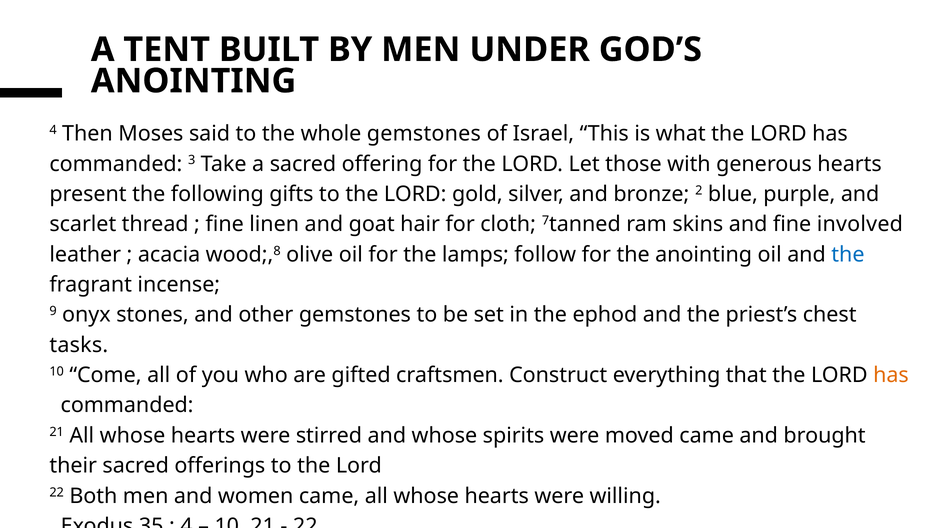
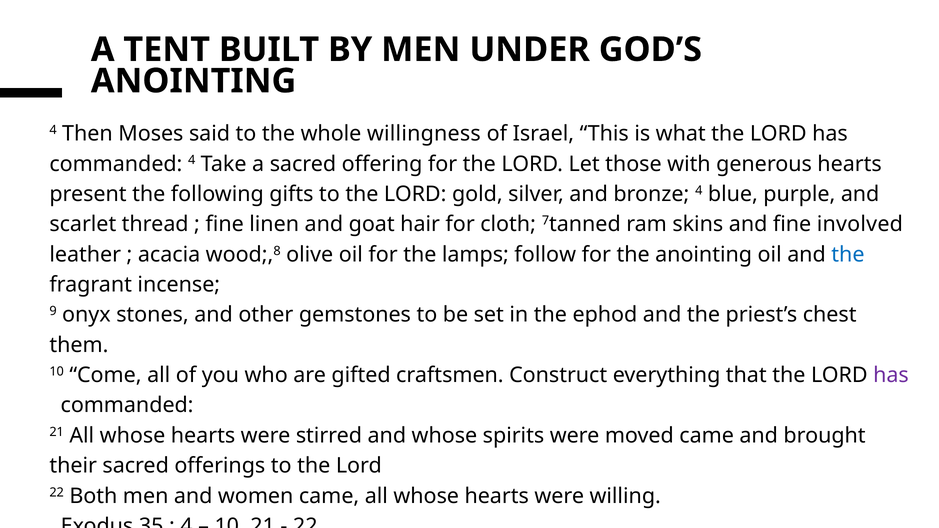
whole gemstones: gemstones -> willingness (424, 134)
commanded 3: 3 -> 4 (192, 160)
bronze 2: 2 -> 4 (699, 191)
tasks: tasks -> them (79, 345)
has colour: orange -> purple (891, 375)
